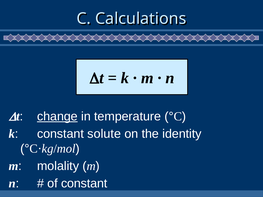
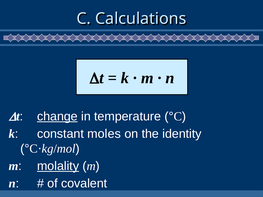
solute: solute -> moles (104, 134)
molality underline: none -> present (58, 166)
of constant: constant -> covalent (84, 184)
